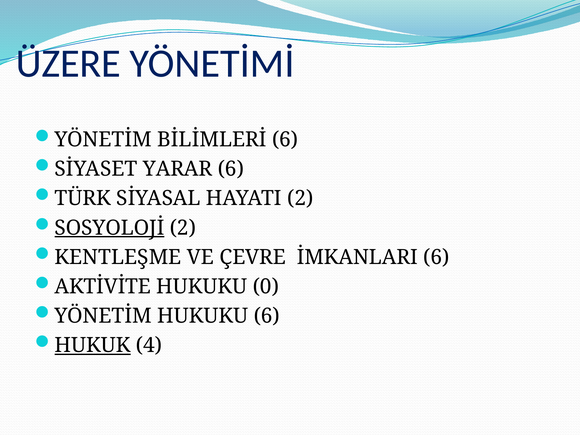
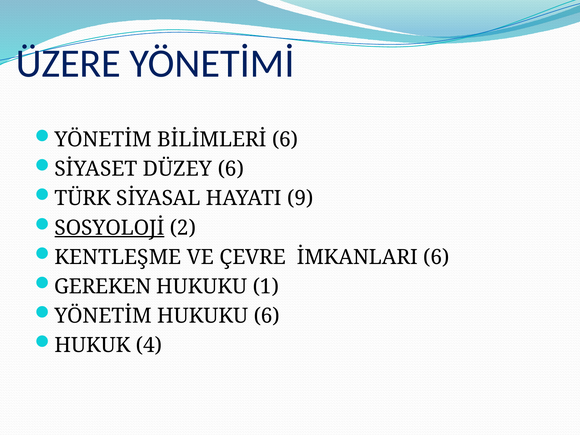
YARAR: YARAR -> DÜZEY (177, 169)
HAYATI 2: 2 -> 9 (300, 198)
AKTİVİTE: AKTİVİTE -> GEREKEN (103, 287)
0: 0 -> 1 (266, 287)
HUKUK underline: present -> none (93, 345)
